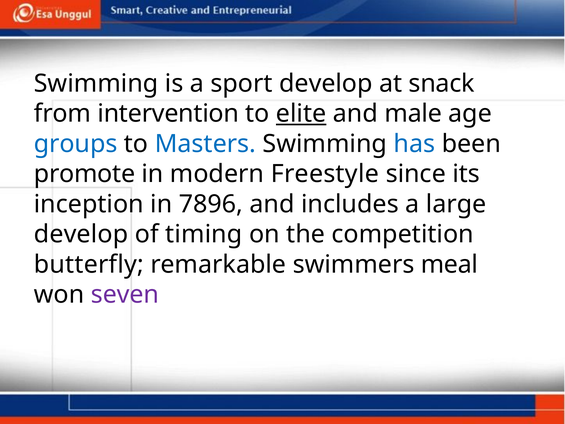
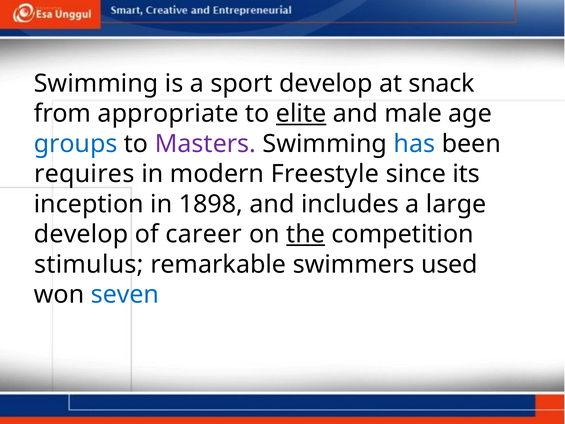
intervention: intervention -> appropriate (168, 114)
Masters colour: blue -> purple (205, 144)
promote: promote -> requires (84, 174)
7896: 7896 -> 1898 (211, 204)
timing: timing -> career (204, 234)
the underline: none -> present (306, 234)
butterfly: butterfly -> stimulus (89, 264)
meal: meal -> used (449, 264)
seven colour: purple -> blue (125, 294)
